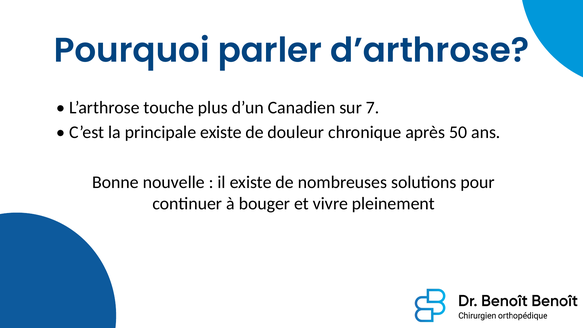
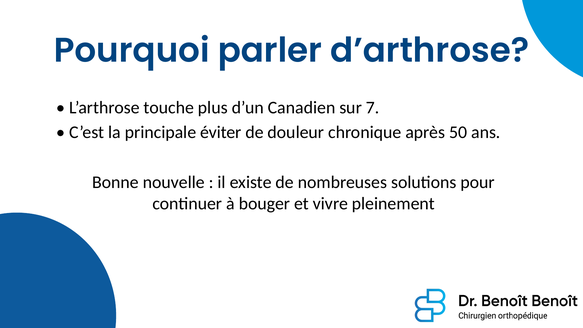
principale existe: existe -> éviter (221, 132)
